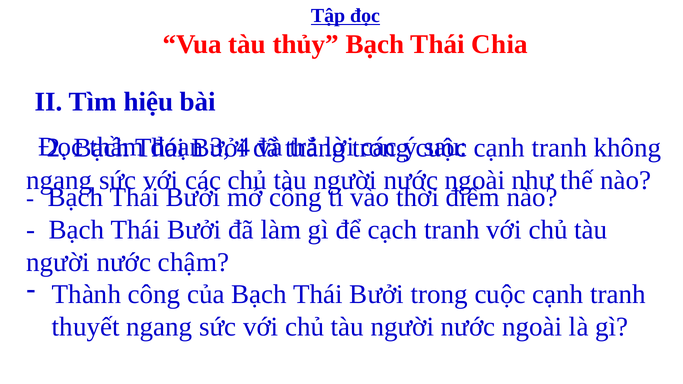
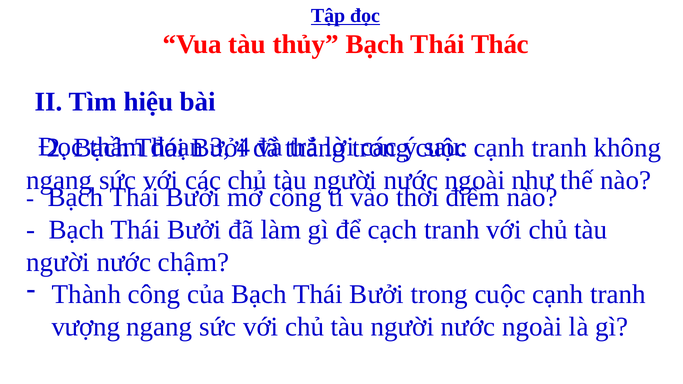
Chia: Chia -> Thác (500, 45)
thuyết: thuyết -> vượng (86, 327)
